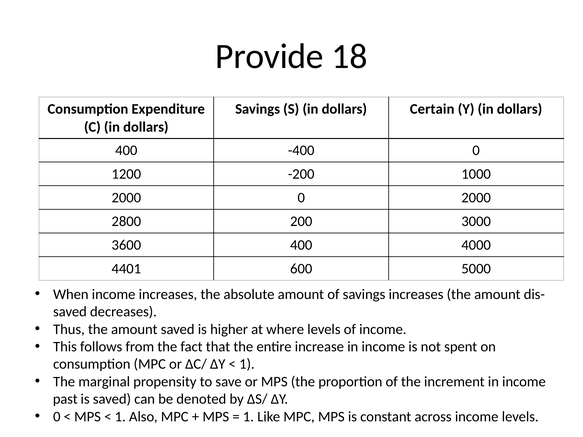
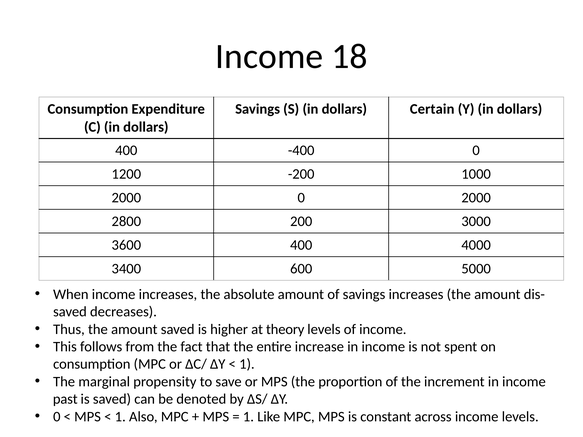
Provide: Provide -> Income (269, 56)
4401: 4401 -> 3400 (126, 269)
where: where -> theory (285, 329)
